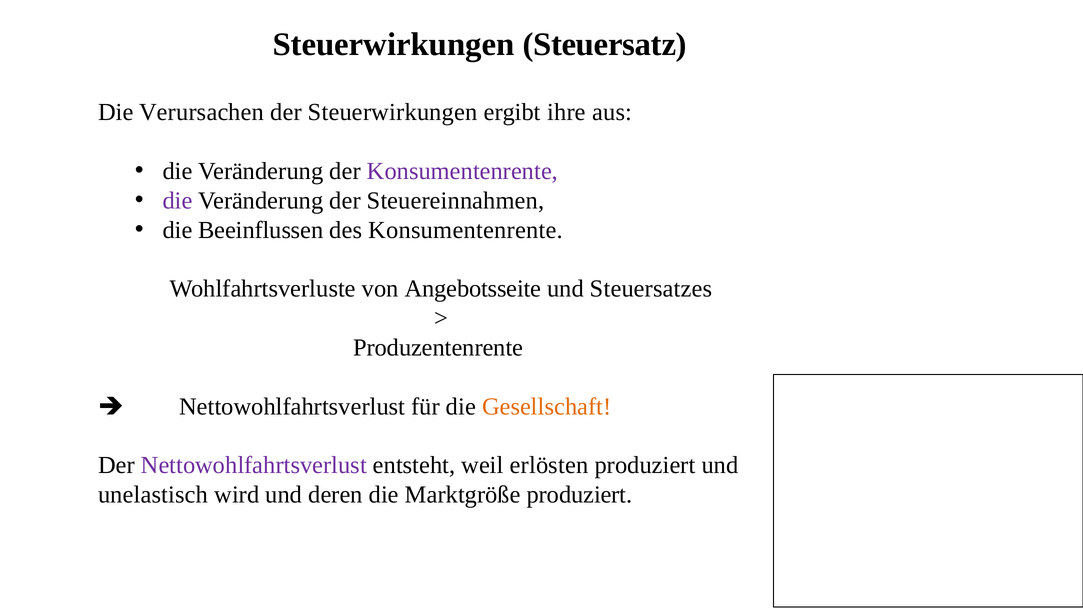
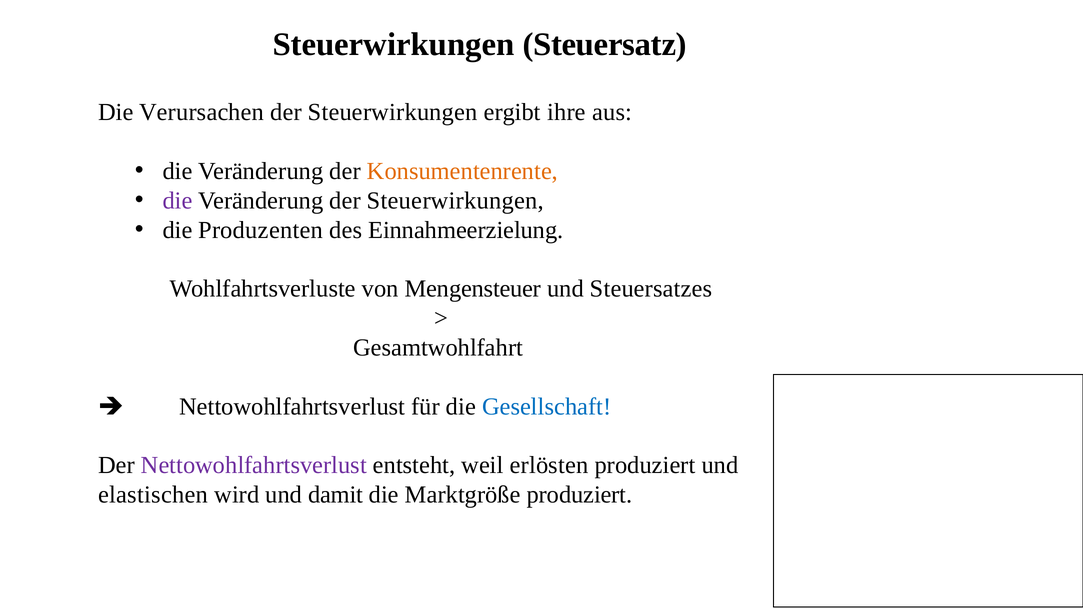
Konsumentenrente colour: purple -> orange (462, 171)
Veränderung der Steuereinnahmen: Steuereinnahmen -> Steuerwirkungen (455, 201)
Beeinflussen: Beeinflussen -> Produzenten (261, 230)
des Konsumentenrente: Konsumentenrente -> Einnahmeerzielung (466, 230)
Angebotsseite: Angebotsseite -> Mengensteuer (473, 289)
Produzentenrente: Produzentenrente -> Gesamtwohlfahrt (438, 348)
Gesellschaft colour: orange -> blue (547, 407)
unelastisch: unelastisch -> elastischen (153, 495)
deren: deren -> damit (336, 495)
